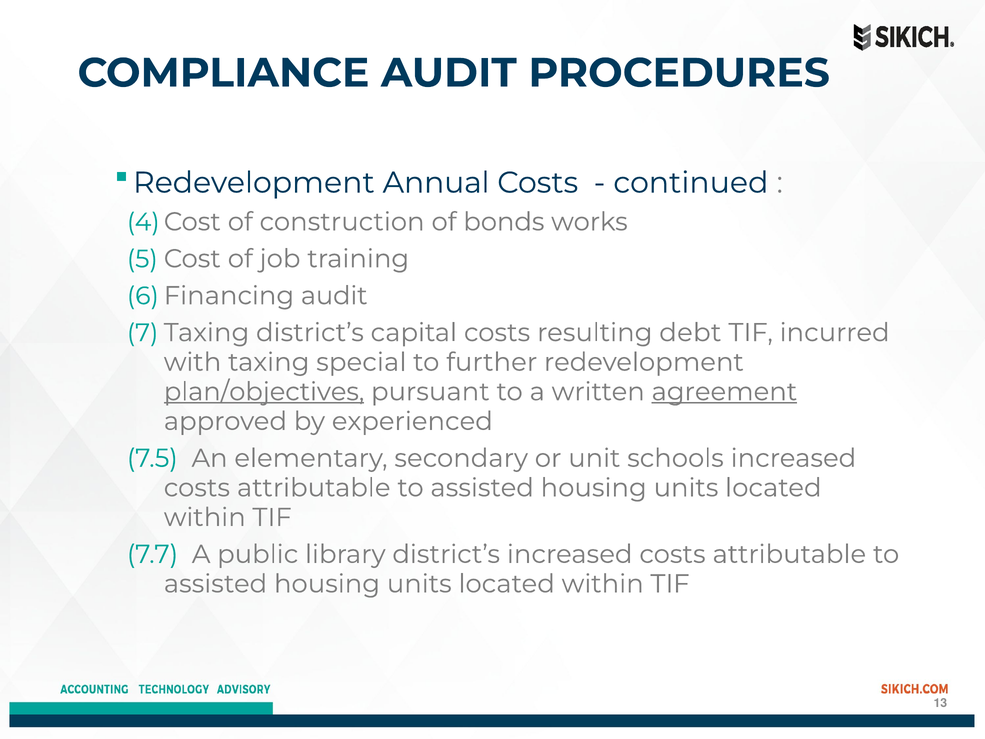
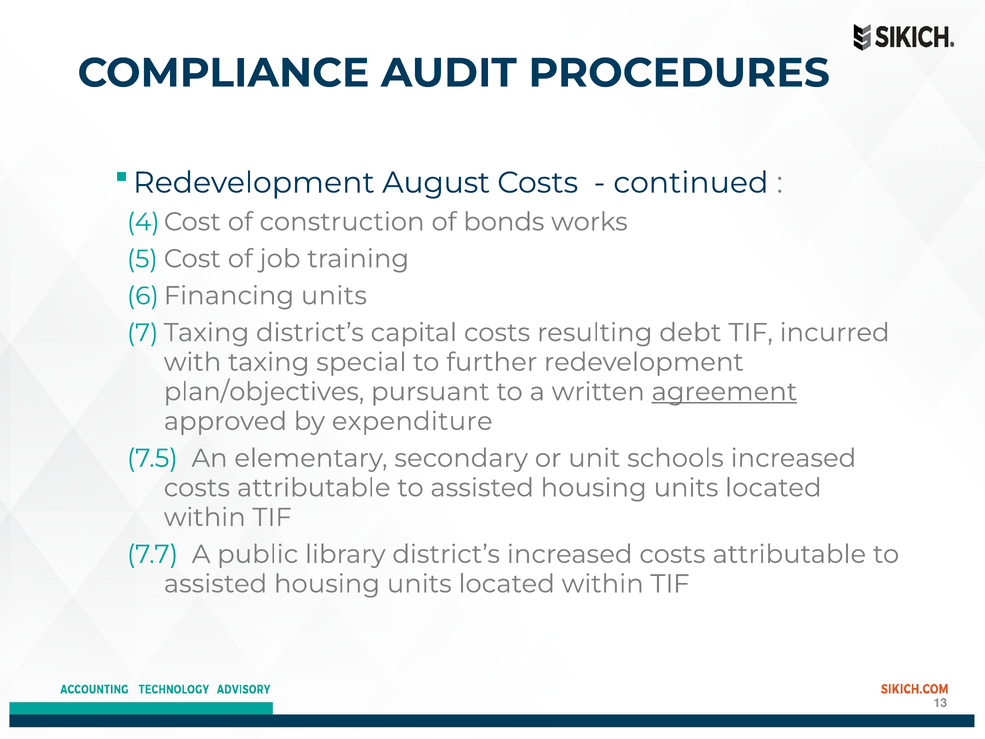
Annual: Annual -> August (436, 183)
audit: audit -> units (334, 296)
plan/objectives underline: present -> none (264, 392)
experienced: experienced -> expenditure (412, 421)
